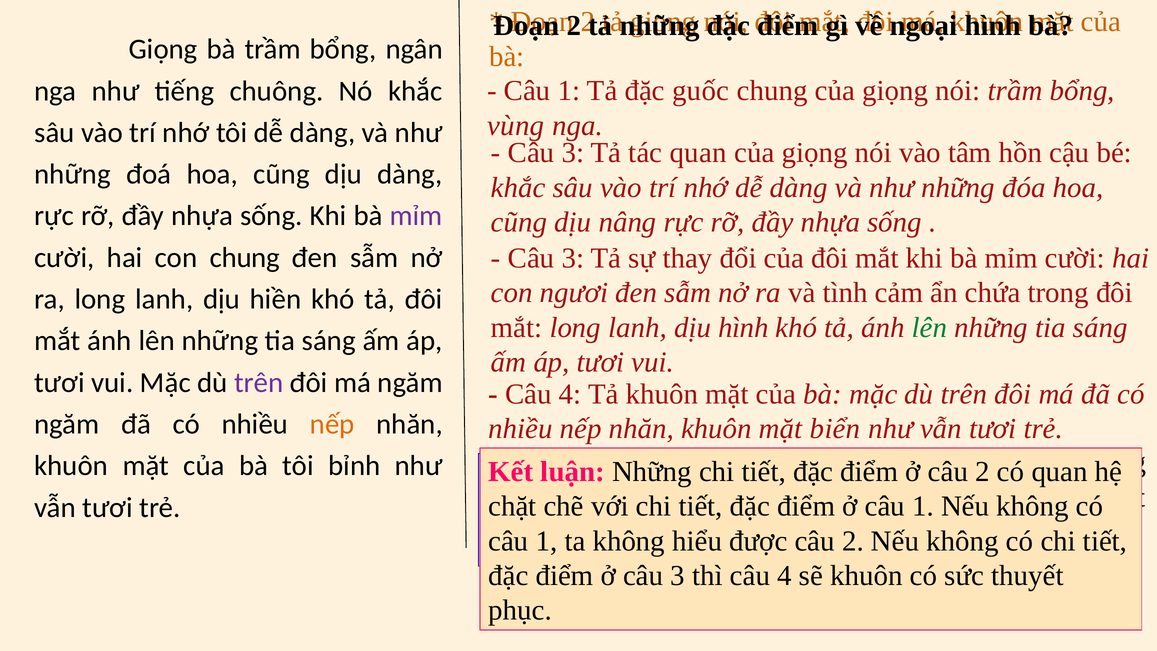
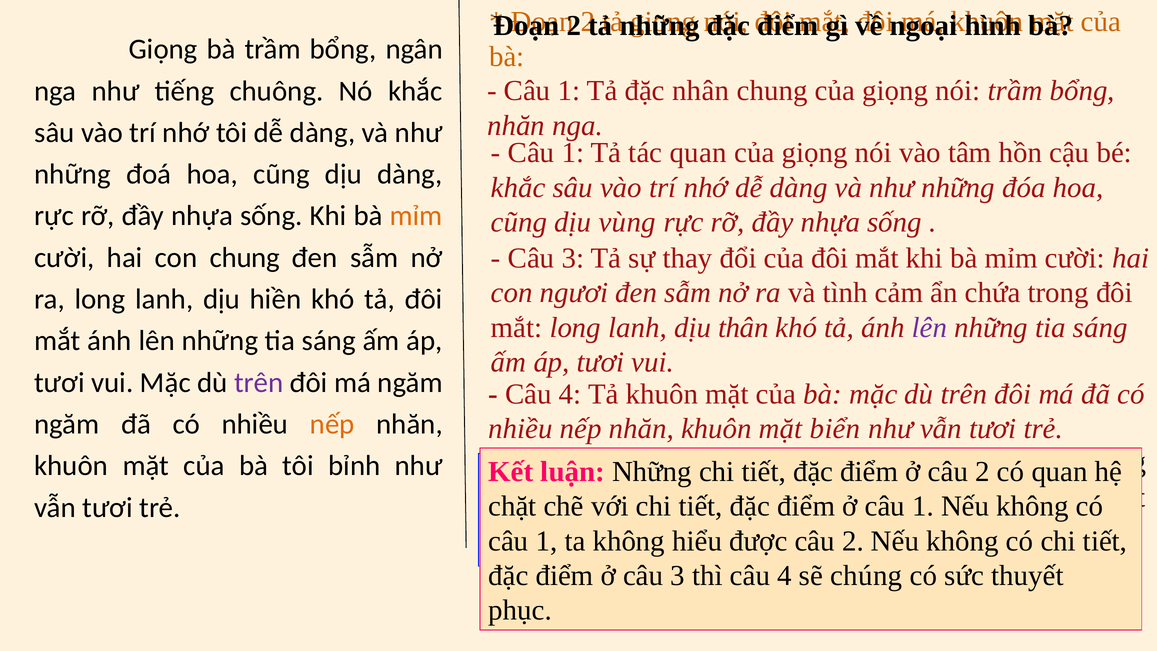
guốc: guốc -> nhân (701, 91)
vùng: vùng -> nhăn (516, 126)
3: 3 -> 1 (573, 153)
mỉm colour: purple -> orange (416, 216)
nâng: nâng -> vùng (627, 222)
dịu hình: hình -> thân (743, 328)
lên colour: green -> purple (929, 328)
khuôn: khuôn -> chúng (866, 576)
